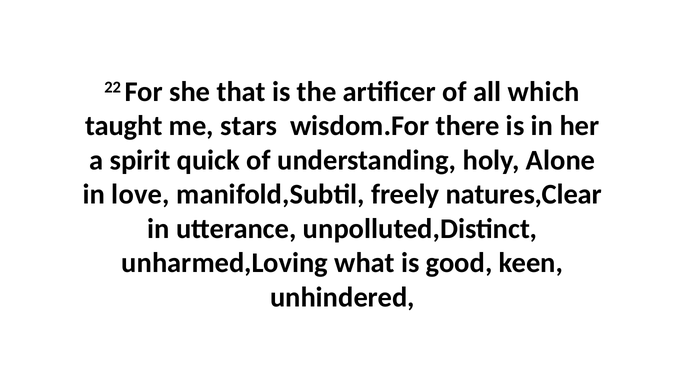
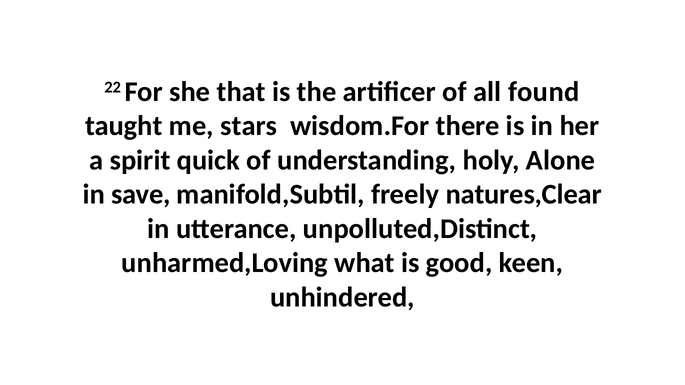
which: which -> found (544, 92)
love: love -> save (141, 195)
